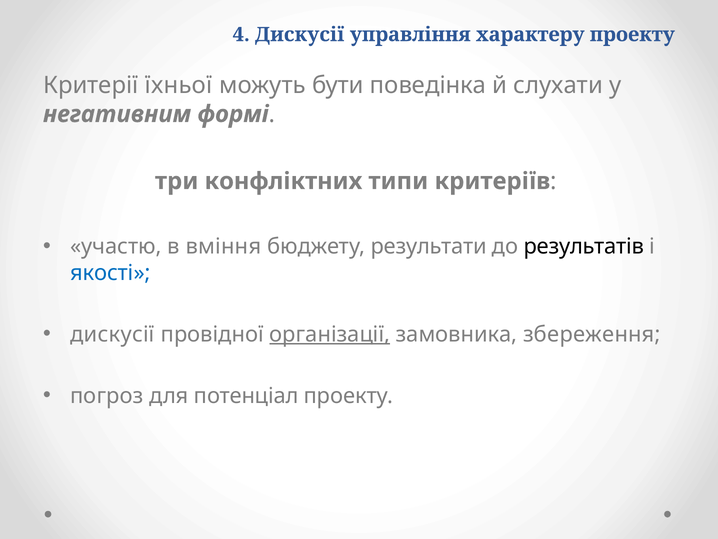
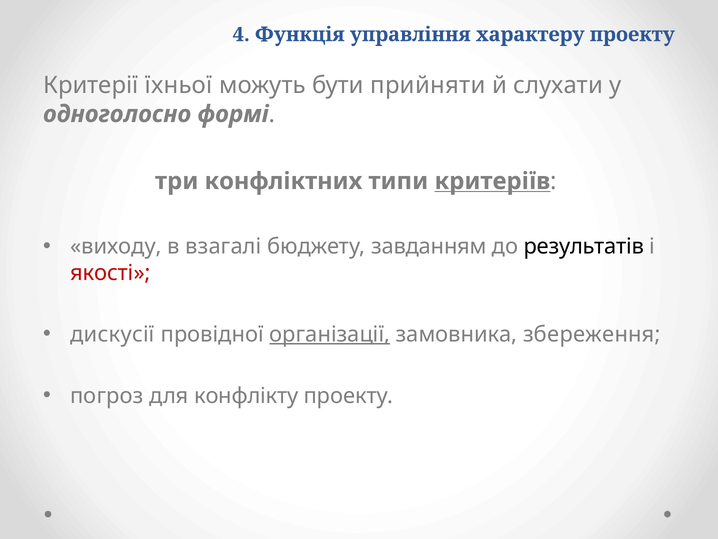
4 Дискусії: Дискусії -> Функція (300, 35)
поведінка: поведінка -> прийняти (428, 85)
негативним: негативним -> одноголосно (117, 114)
критеріїв underline: none -> present (492, 181)
участю: участю -> виходу (116, 246)
вміння: вміння -> взагалі (223, 246)
результати: результати -> завданням (429, 246)
якості colour: blue -> red (110, 273)
потенціал: потенціал -> конфлікту (246, 395)
